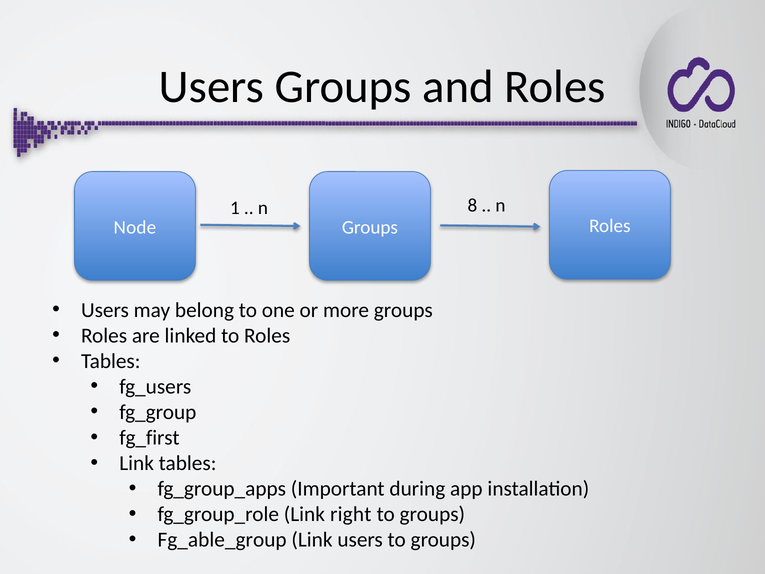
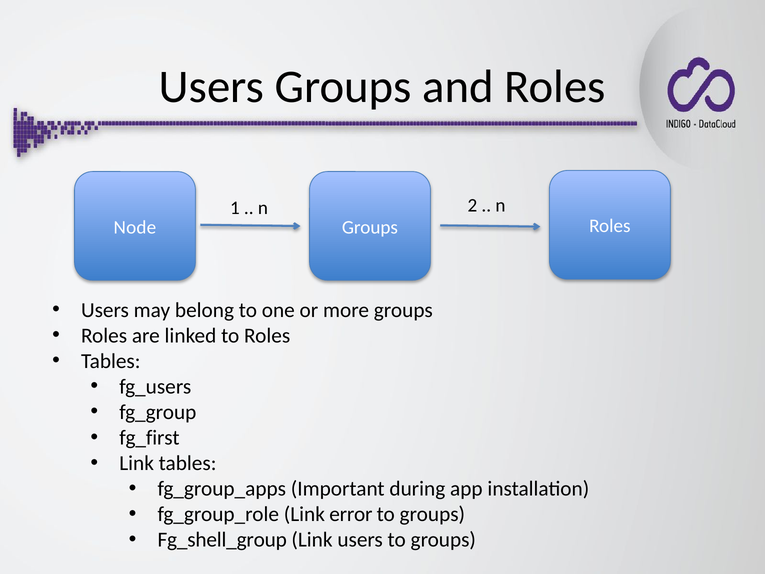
8: 8 -> 2 (472, 205)
right: right -> error (351, 514)
Fg_able_group: Fg_able_group -> Fg_shell_group (222, 540)
